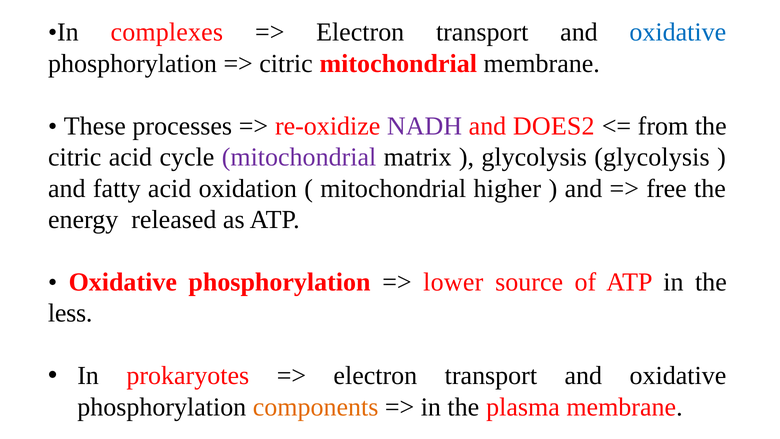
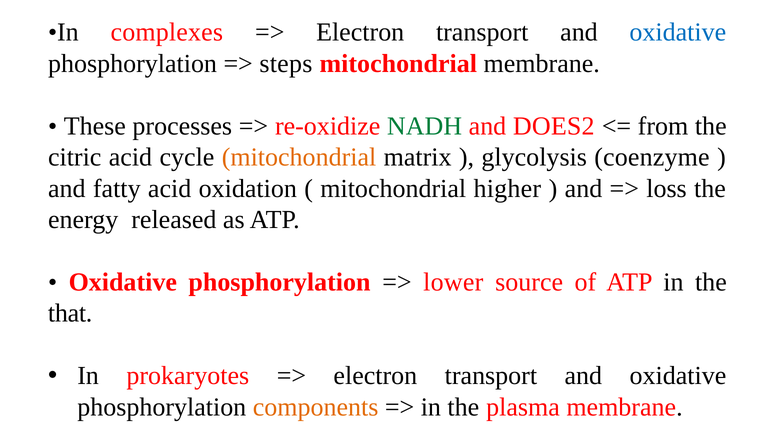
citric: citric -> steps (286, 64)
NADH colour: purple -> green (425, 126)
mitochondrial colour: purple -> orange (299, 157)
glycolysis glycolysis: glycolysis -> coenzyme (652, 157)
free: free -> loss (667, 188)
less: less -> that (70, 313)
